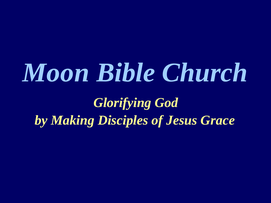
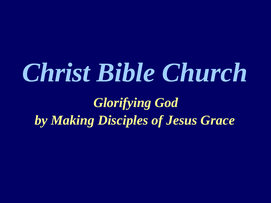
Moon: Moon -> Christ (56, 73)
